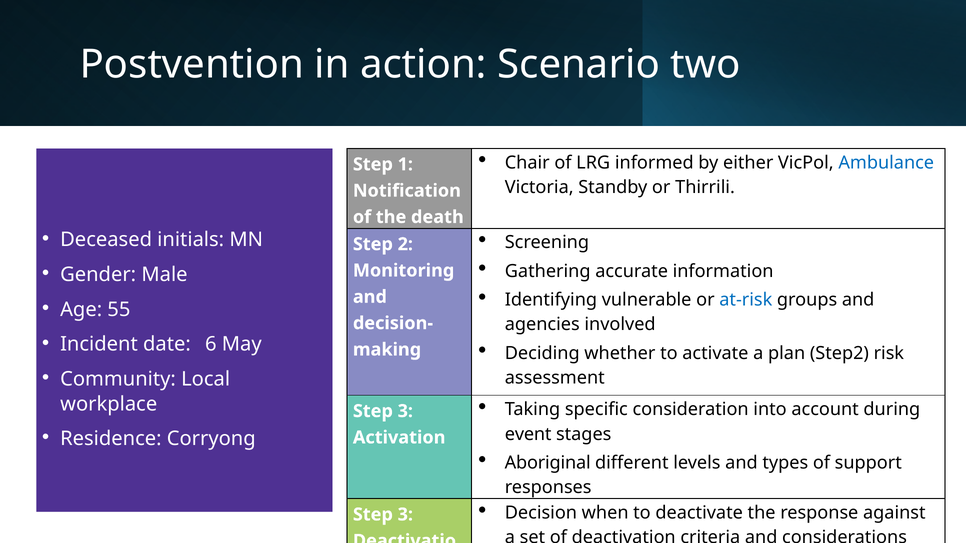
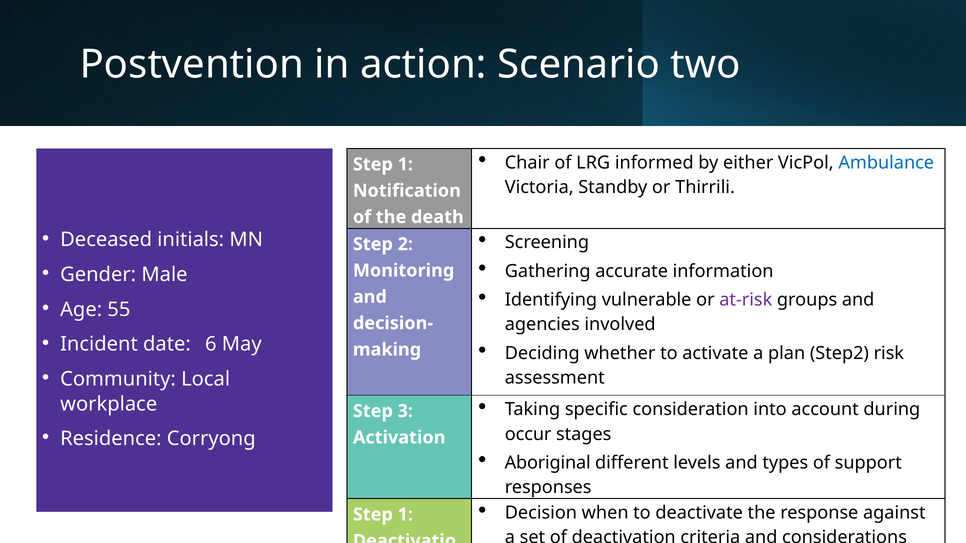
at-risk colour: blue -> purple (746, 300)
event: event -> occur (528, 434)
3: 3 -> 1 (405, 515)
